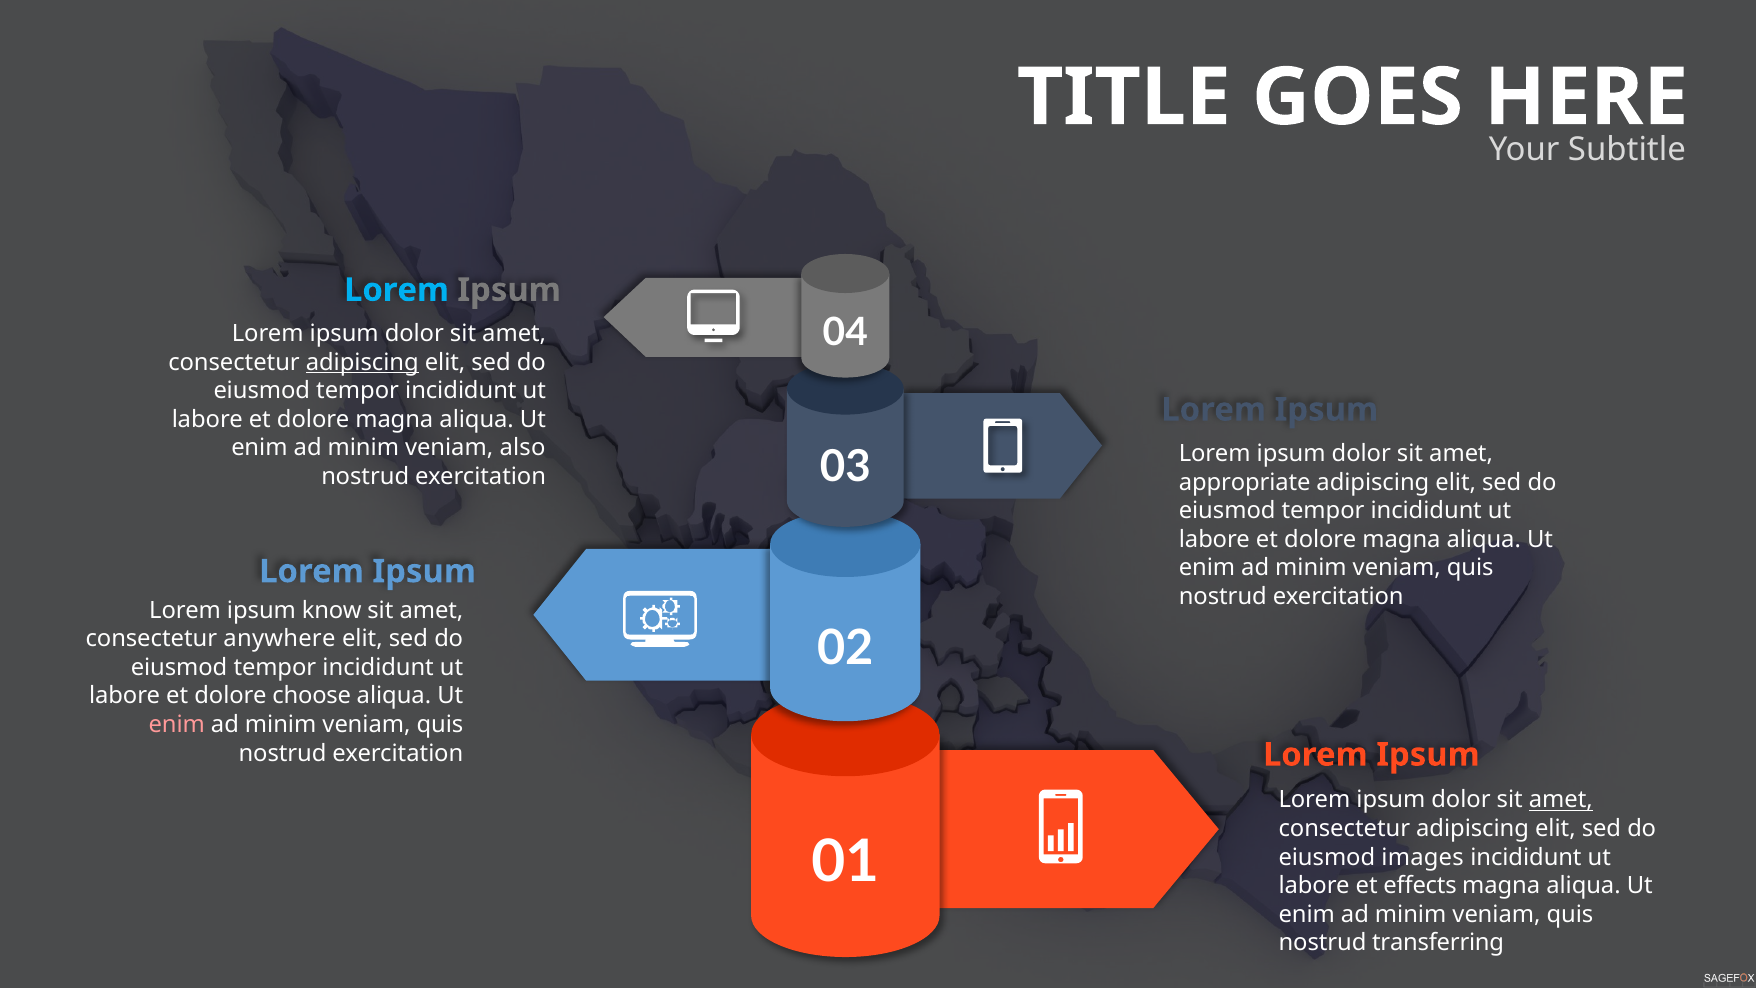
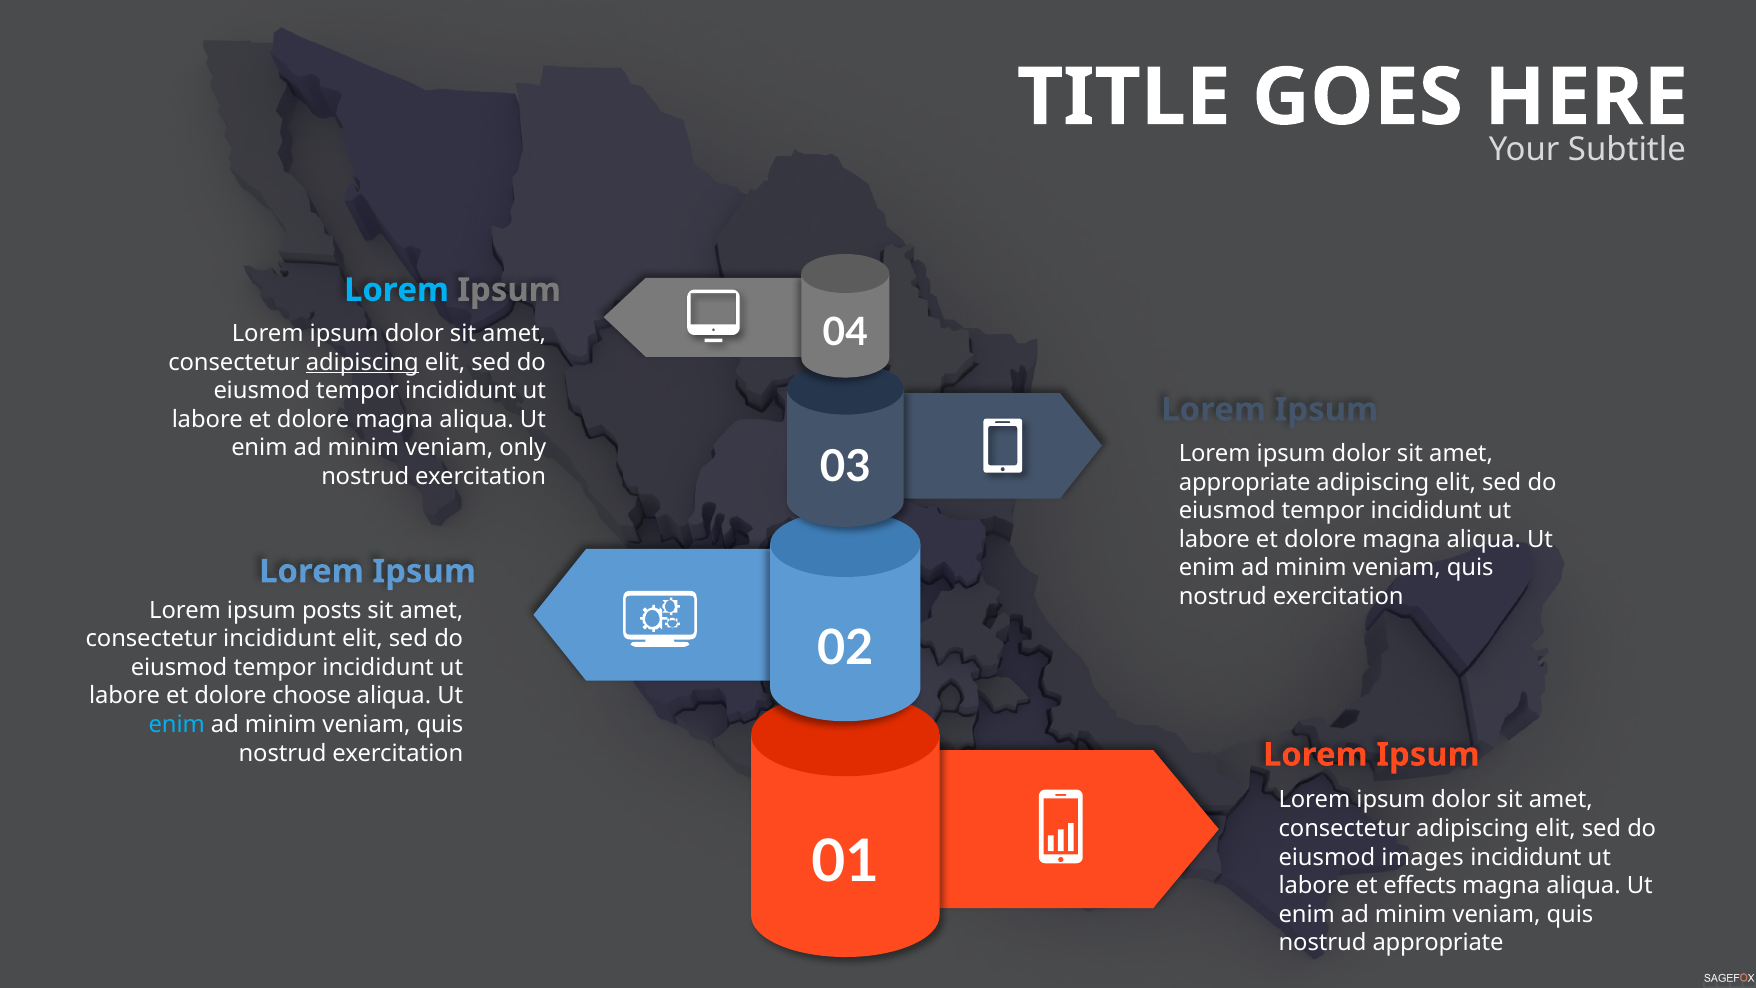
also: also -> only (523, 448)
know: know -> posts (332, 610)
consectetur anywhere: anywhere -> incididunt (280, 639)
enim colour: pink -> light blue (177, 724)
amet underline: present -> none (1561, 800)
nostrud transferring: transferring -> appropriate (1438, 943)
